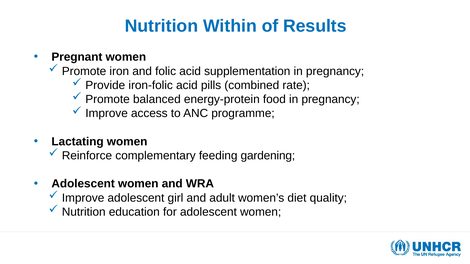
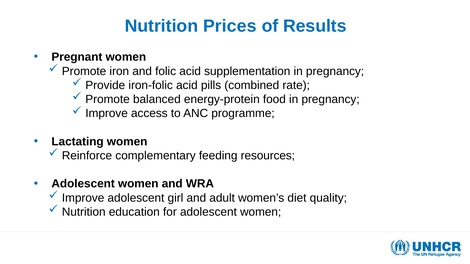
Within: Within -> Prices (230, 26)
gardening: gardening -> resources (268, 156)
